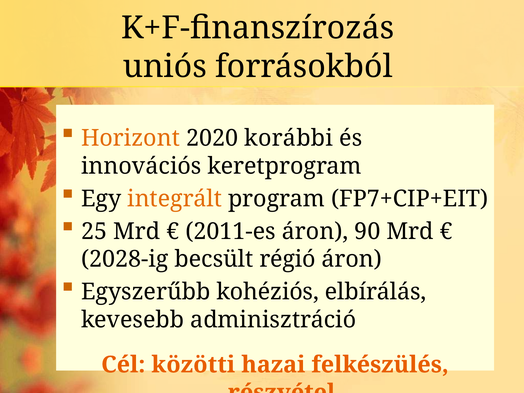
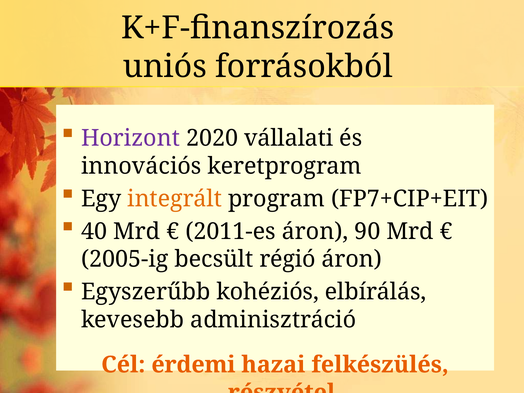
Horizont colour: orange -> purple (130, 138)
korábbi: korábbi -> vállalati (289, 138)
25: 25 -> 40 (94, 231)
2028-ig: 2028-ig -> 2005-ig (125, 259)
közötti: közötti -> érdemi (193, 365)
